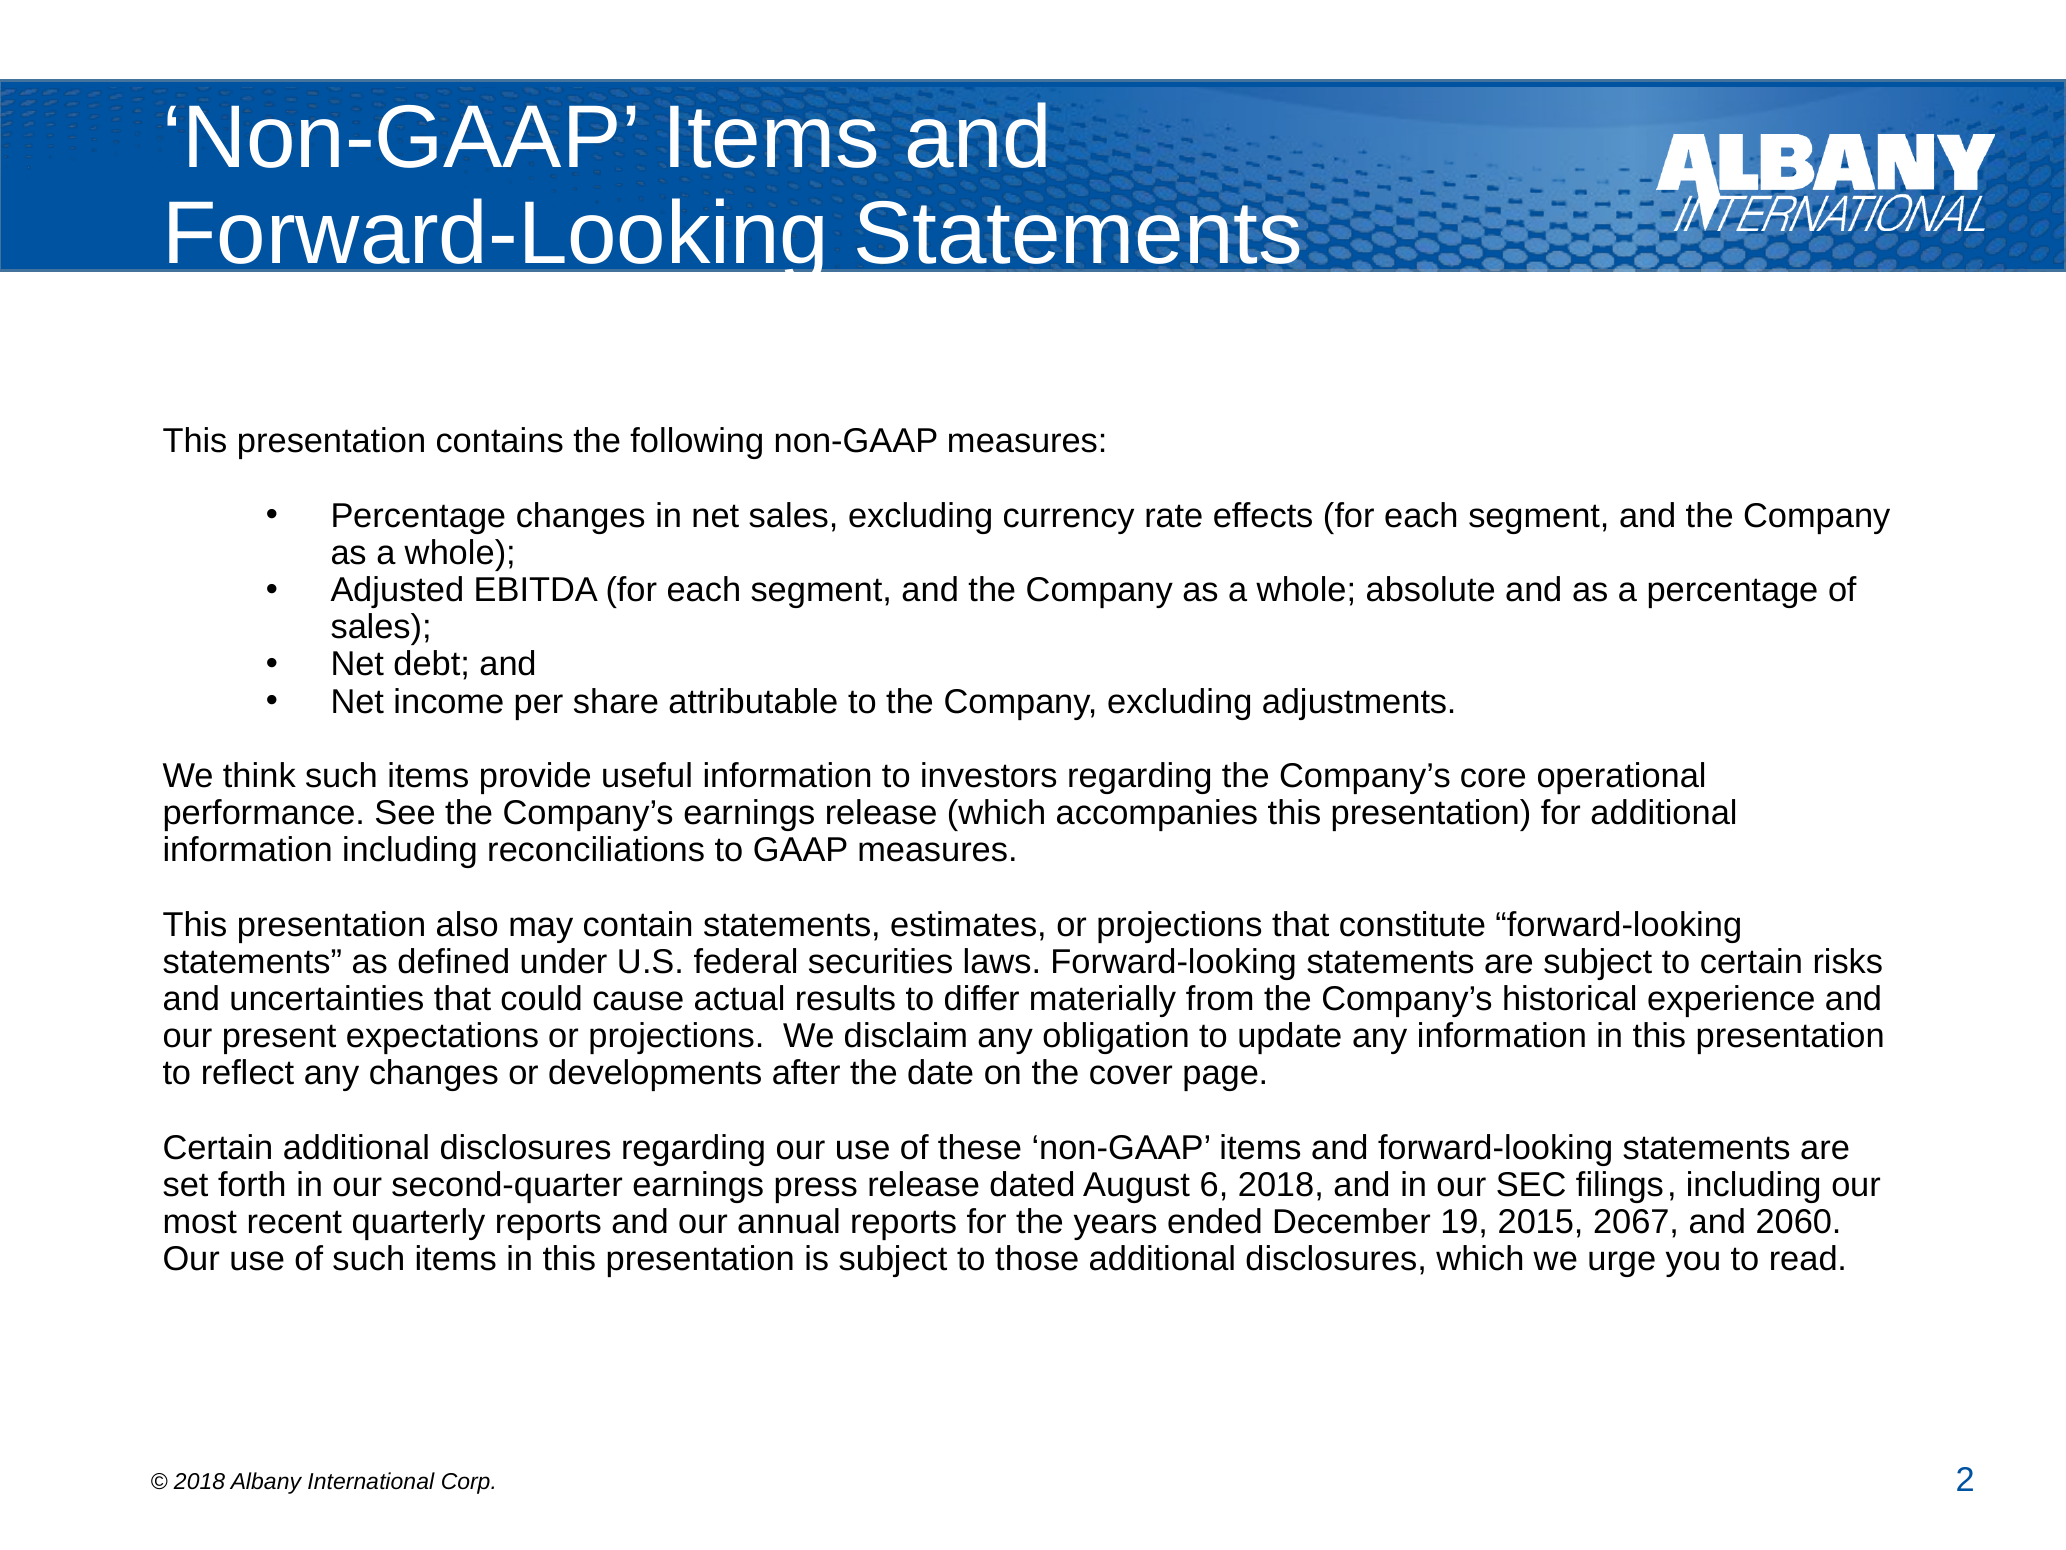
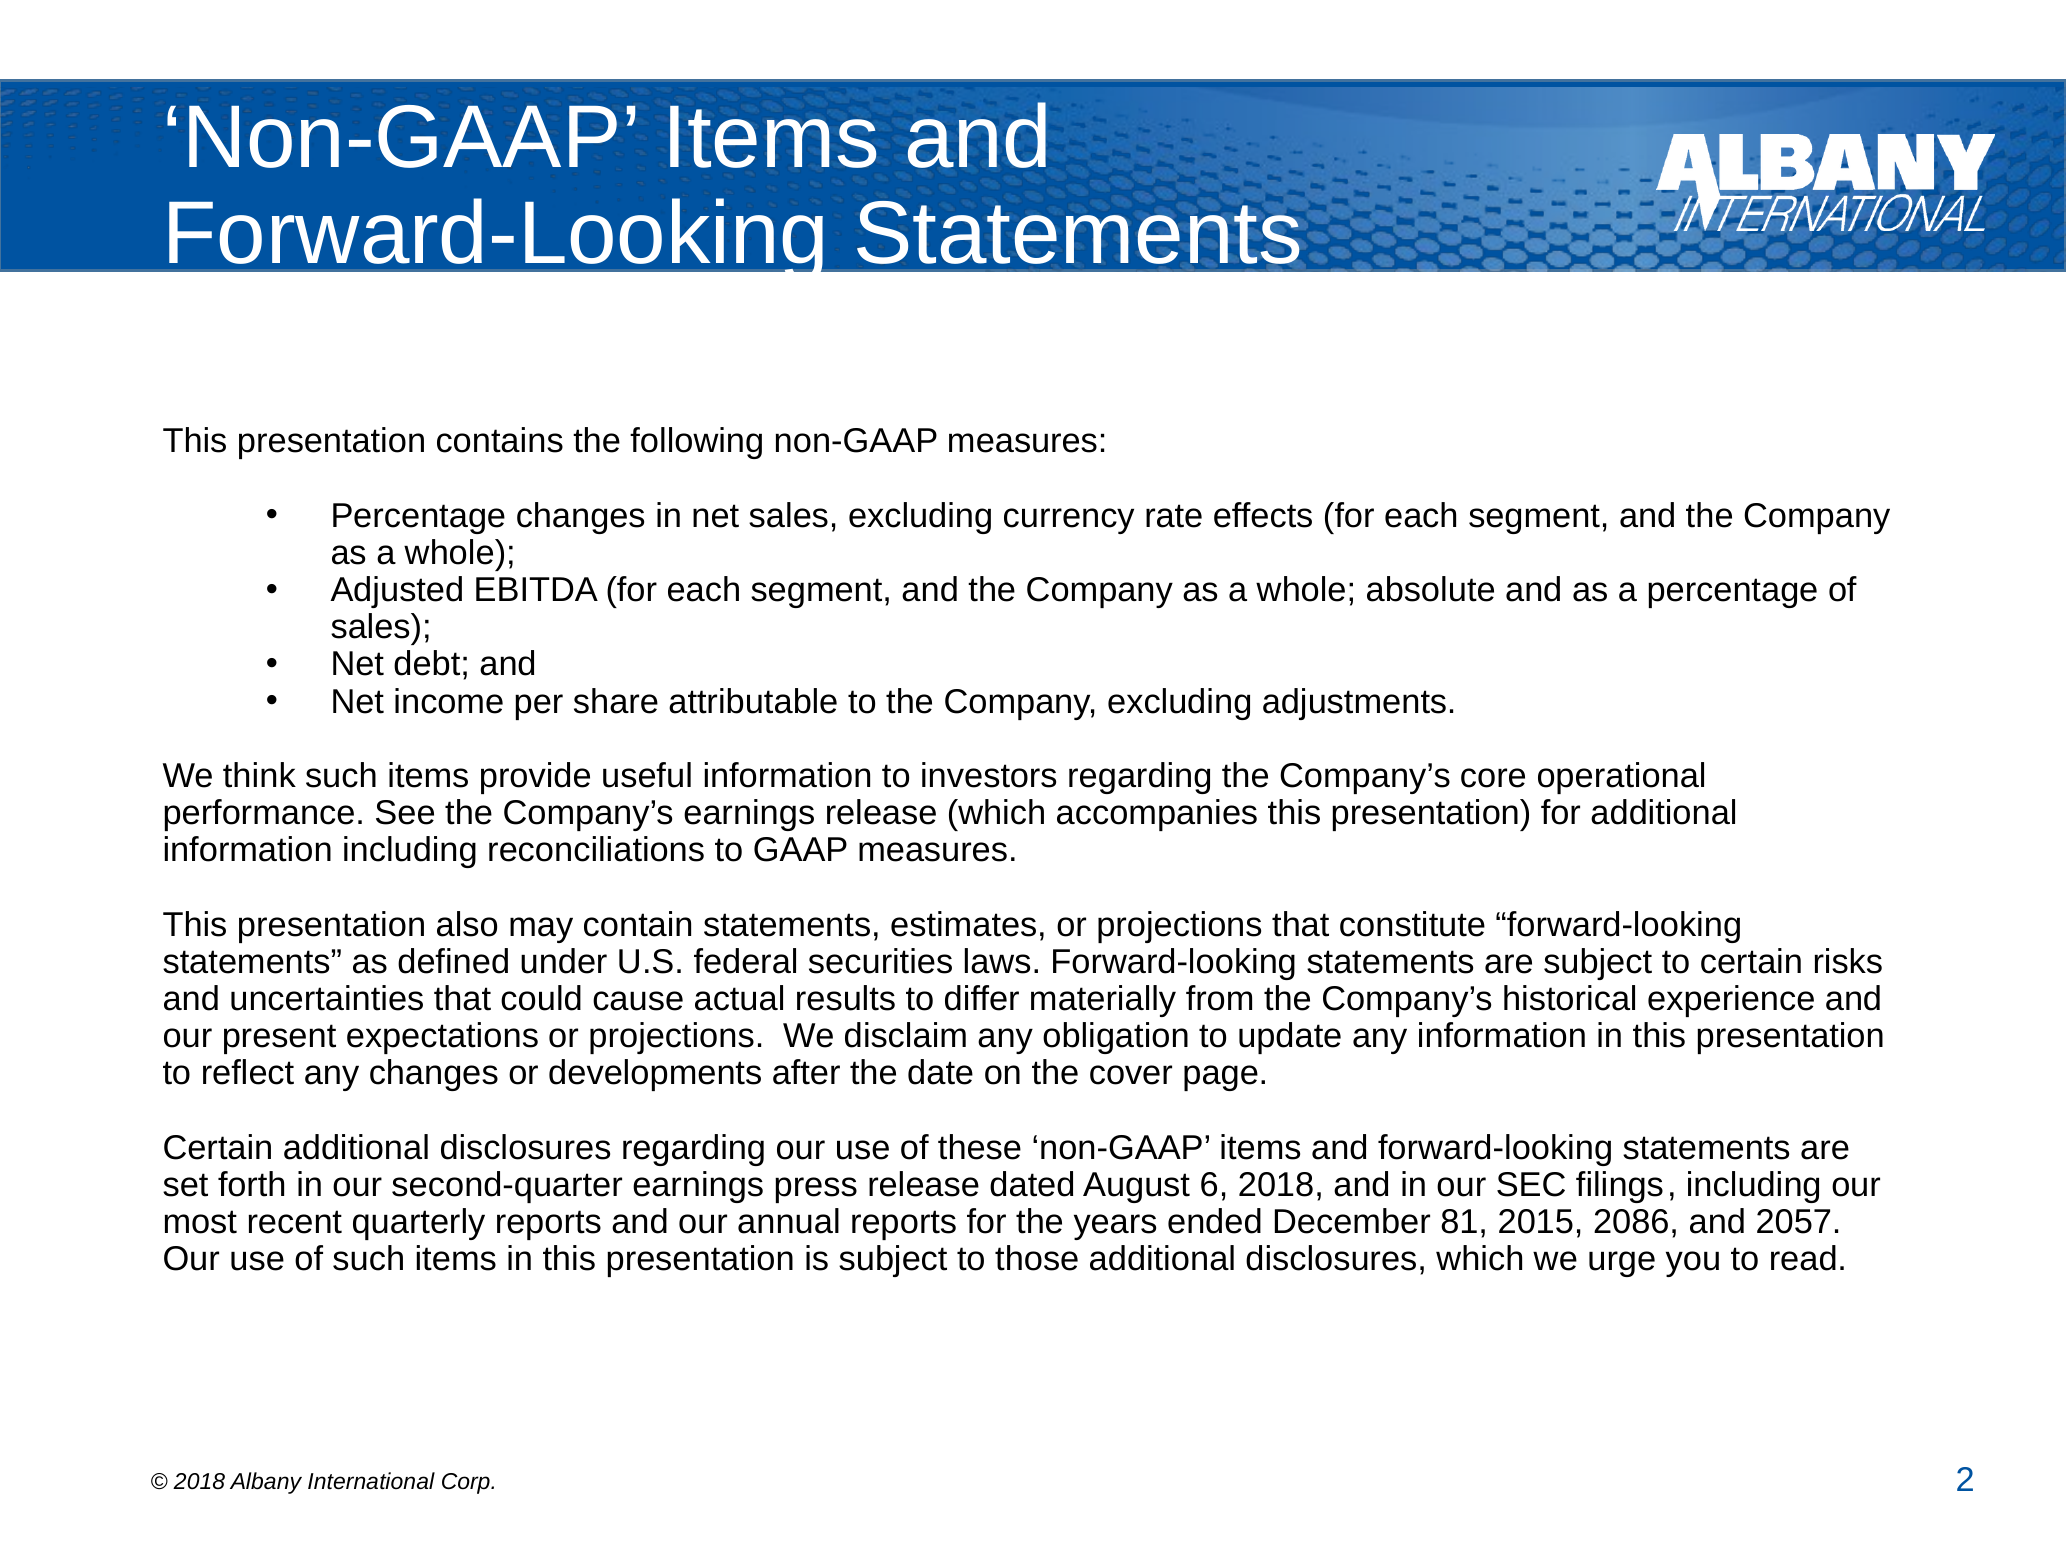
19: 19 -> 81 (1464, 1222)
2067: 2067 -> 2086 (1636, 1222)
2060: 2060 -> 2057 (1799, 1222)
